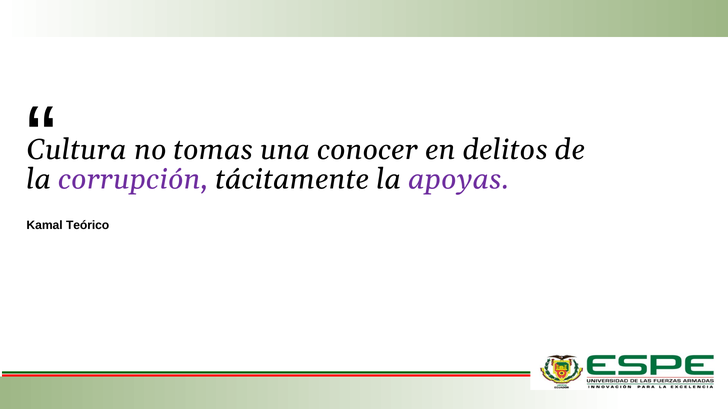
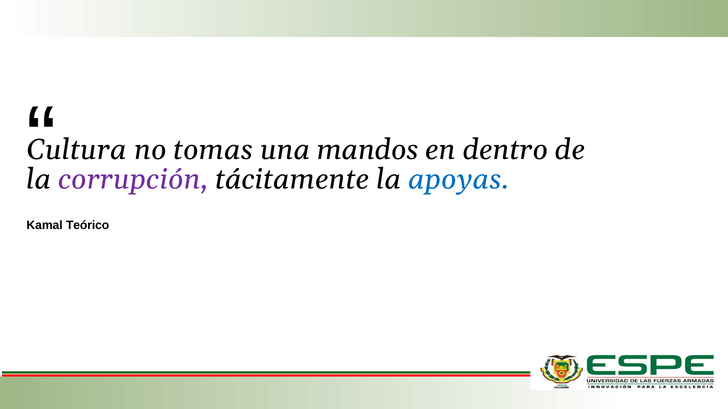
conocer: conocer -> mandos (368, 150)
delitos: delitos -> dentro (505, 150)
apoyas colour: purple -> blue (459, 179)
